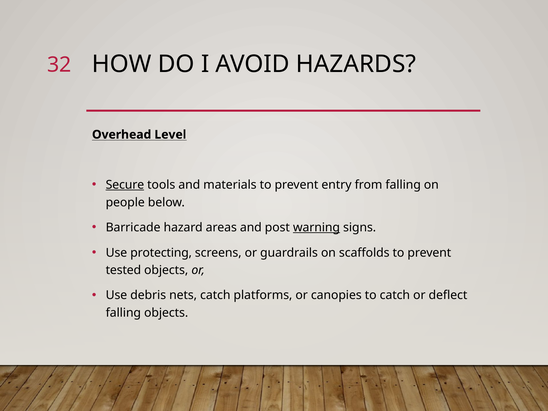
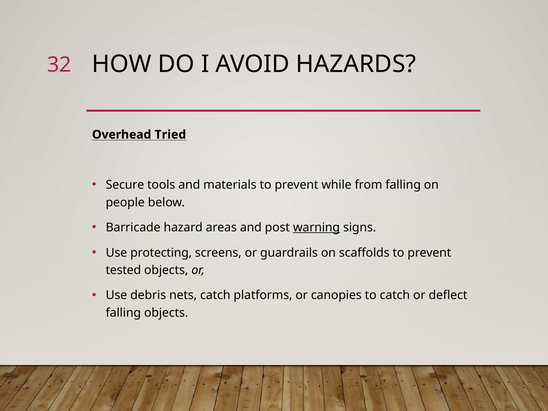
Level: Level -> Tried (170, 135)
Secure underline: present -> none (125, 185)
entry: entry -> while (337, 185)
